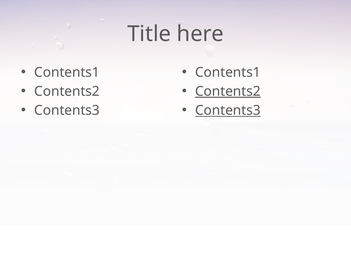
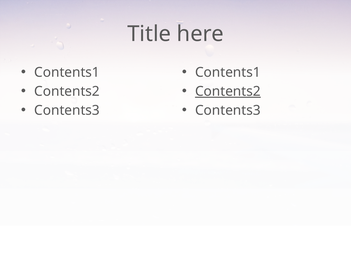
Contents3 underline: present -> none (228, 111)
